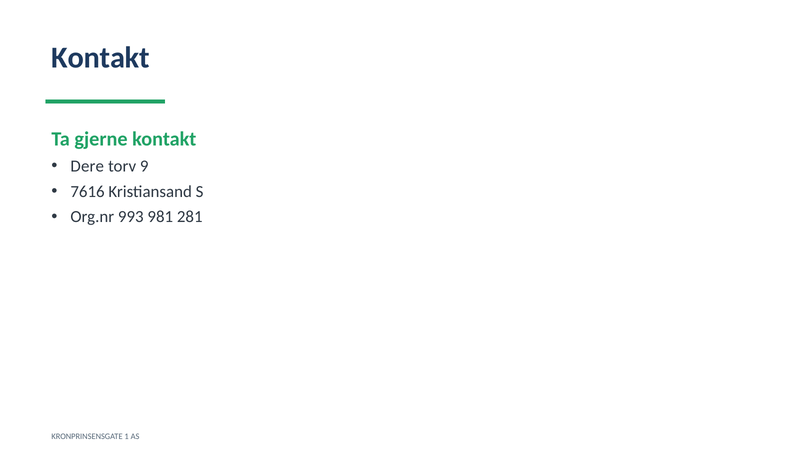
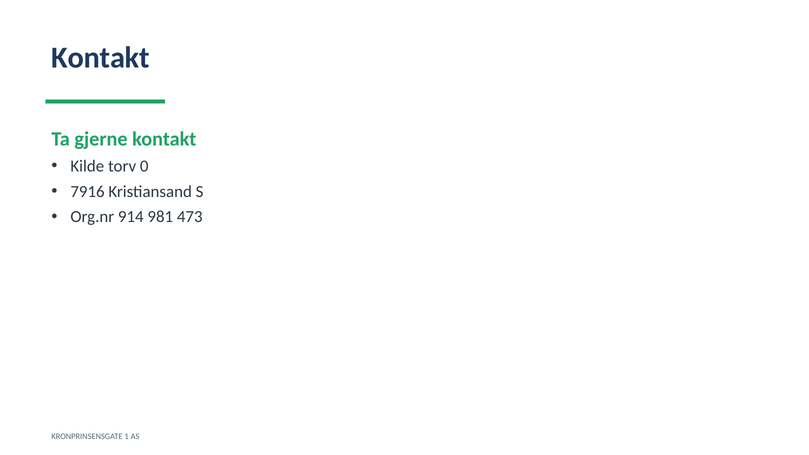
Dere: Dere -> Kilde (87, 166)
9: 9 -> 0 (144, 166)
7616: 7616 -> 7916 (88, 192)
993: 993 -> 914 (131, 217)
281: 281 -> 473 (190, 217)
